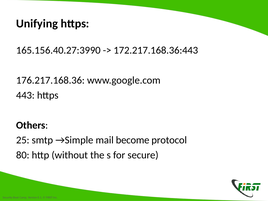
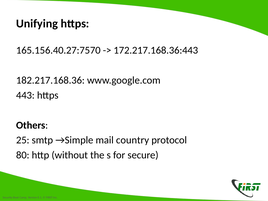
165.156.40.27:3990: 165.156.40.27:3990 -> 165.156.40.27:7570 (58, 50)
176.217.168.36: 176.217.168.36 -> 182.217.168.36 (50, 80)
become: become -> country (133, 140)
